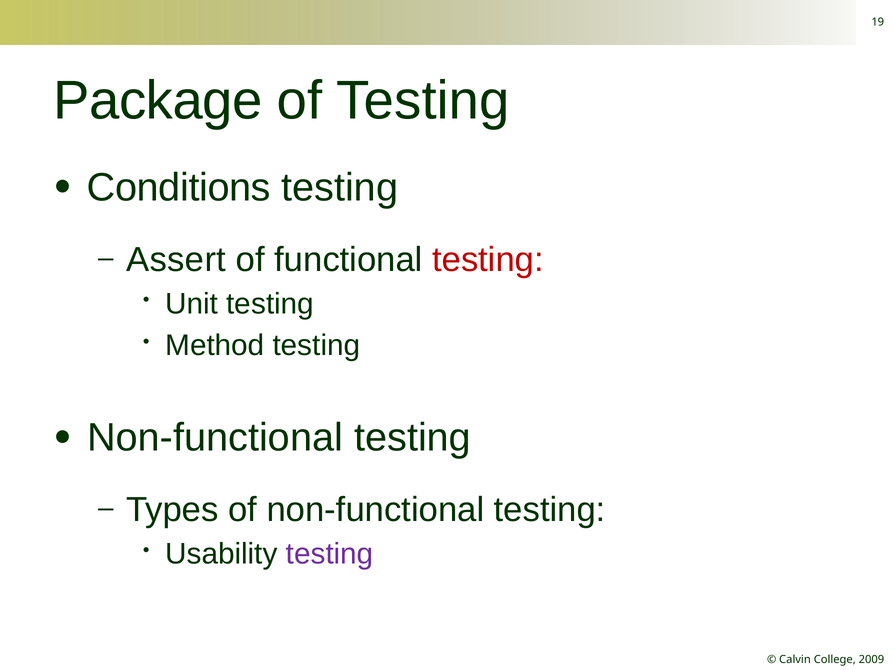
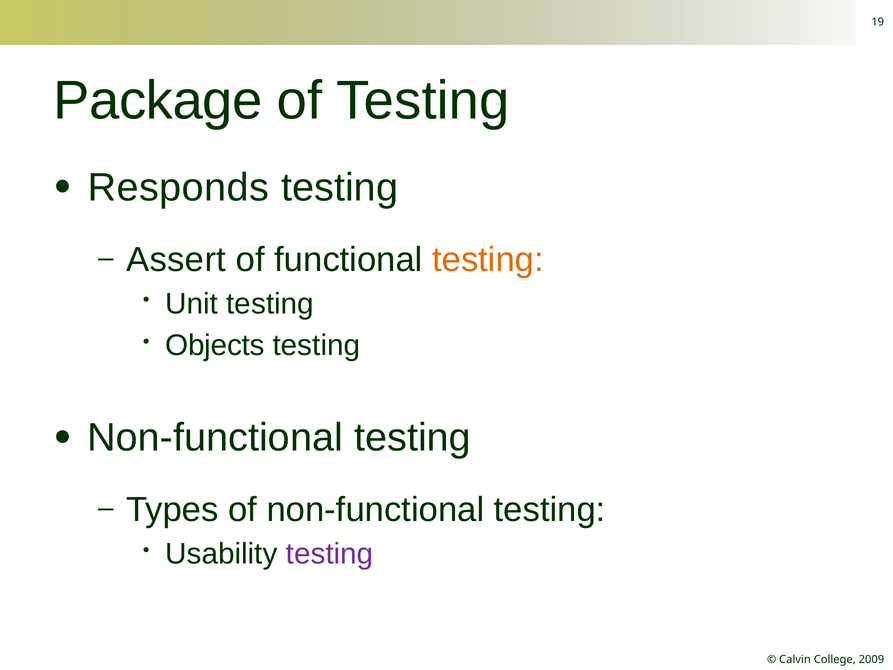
Conditions: Conditions -> Responds (178, 187)
testing colour: red -> orange (488, 259)
Method: Method -> Objects (215, 345)
